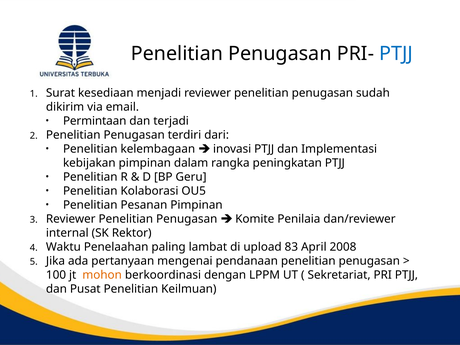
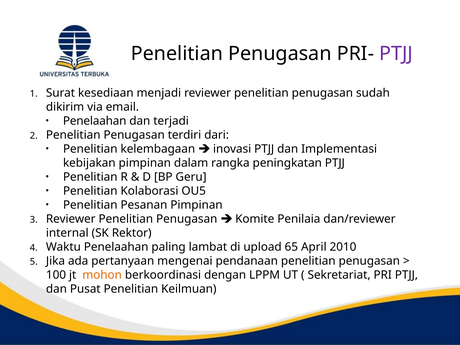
PTJJ colour: blue -> purple (396, 53)
Permintaan: Permintaan -> Penelaahan (95, 121)
83: 83 -> 65 (291, 247)
2008: 2008 -> 2010 (343, 247)
